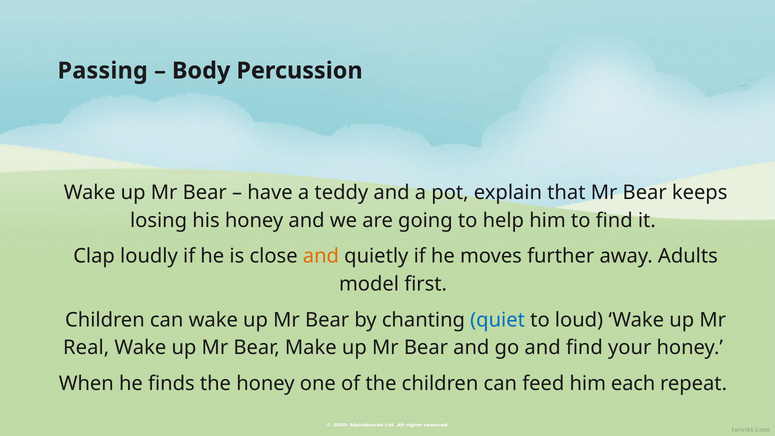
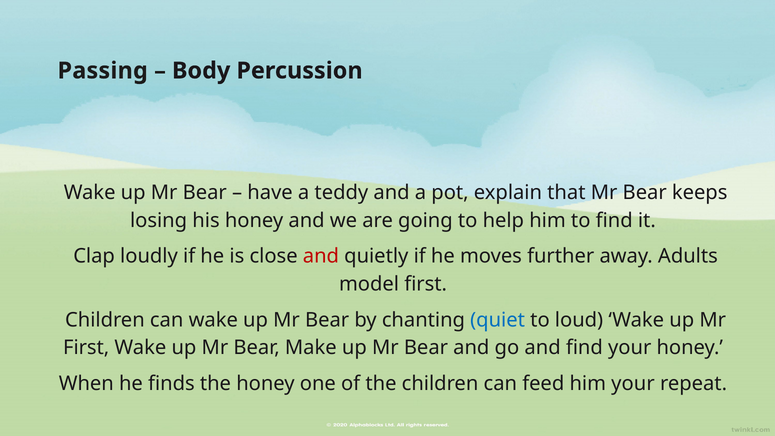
and colour: orange -> red (321, 256)
Real: Real -> First (86, 348)
him each: each -> your (633, 384)
